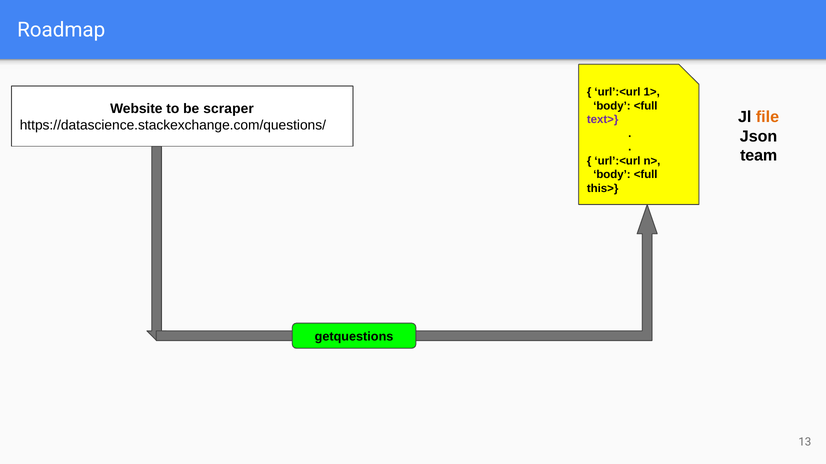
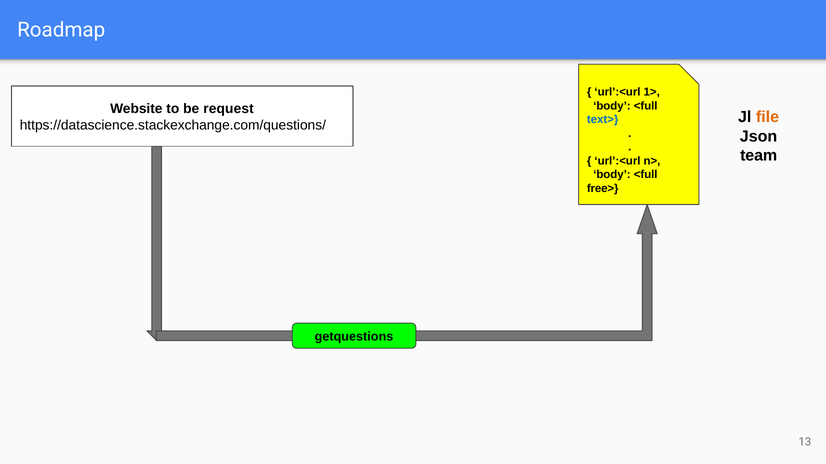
scraper: scraper -> request (229, 109)
text> colour: purple -> blue (603, 120)
this>: this> -> free> (603, 189)
